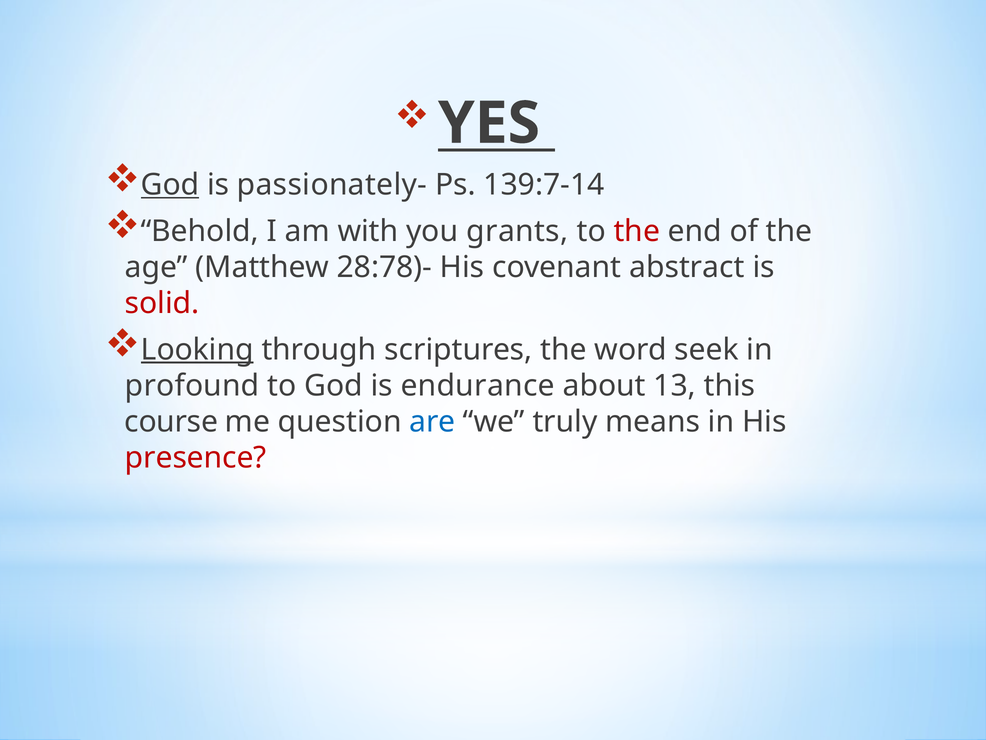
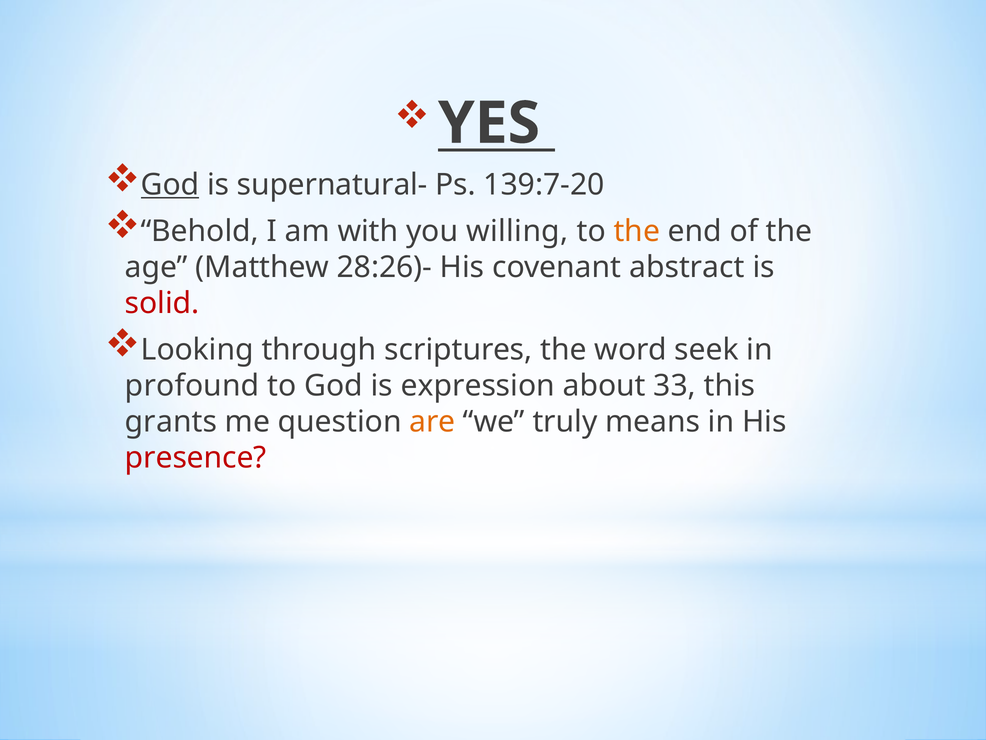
passionately-: passionately- -> supernatural- (332, 185)
139:7-14: 139:7-14 -> 139:7-20 (544, 185)
grants: grants -> willing (517, 231)
the colour: red -> orange (637, 231)
28:78)-: 28:78)- -> 28:26)- (384, 267)
Looking underline: present -> none (197, 349)
endurance: endurance -> expression (478, 385)
13: 13 -> 33 (675, 385)
course: course -> grants (171, 422)
are colour: blue -> orange (432, 422)
